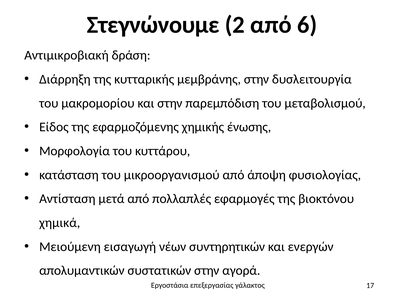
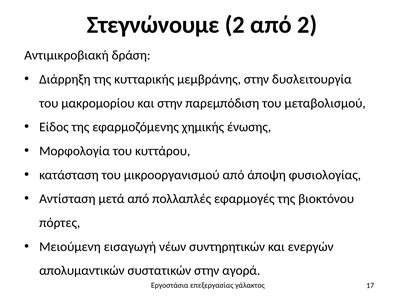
από 6: 6 -> 2 (307, 25)
χημικά: χημικά -> πόρτες (60, 222)
